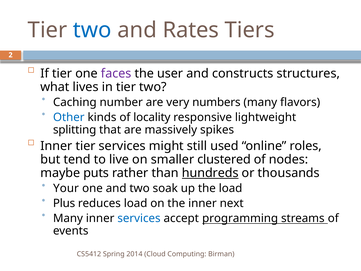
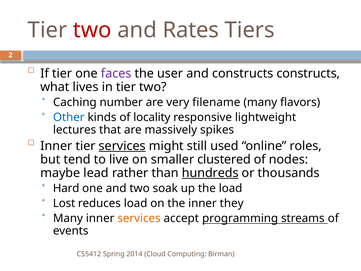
two colour: blue -> red (92, 30)
constructs structures: structures -> constructs (308, 73)
numbers: numbers -> filename (216, 102)
splitting: splitting -> lectures (75, 130)
services underline: none -> present (122, 146)
puts: puts -> lead (96, 173)
Your: Your -> Hard (66, 188)
Plus: Plus -> Lost (64, 203)
next: next -> they (232, 203)
services colour: blue -> orange (139, 218)
